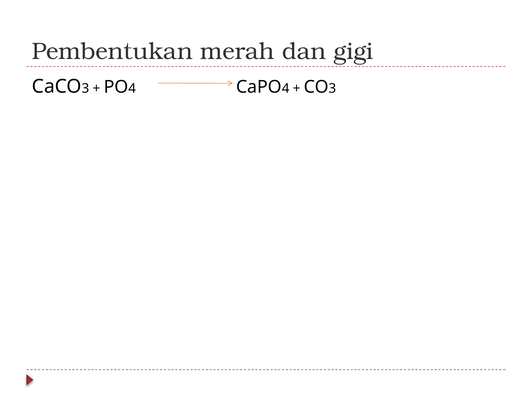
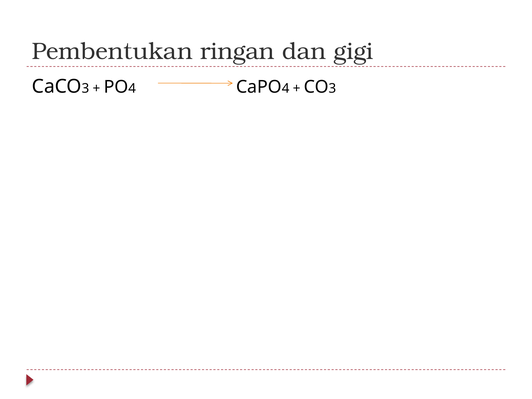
merah: merah -> ringan (237, 51)
